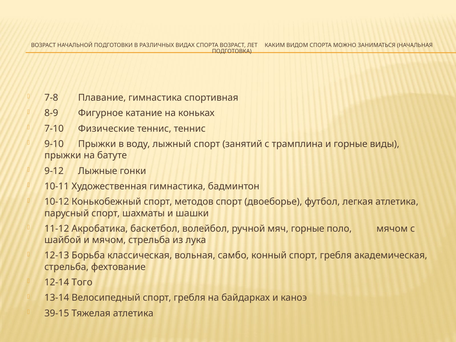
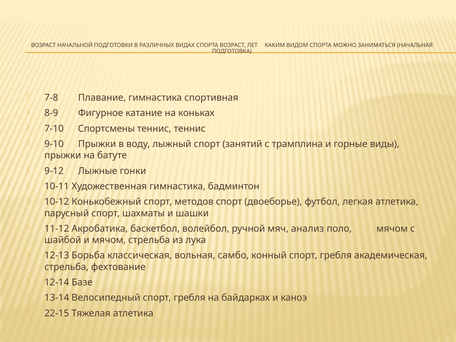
Физические: Физические -> Спортсмены (106, 129)
мяч горные: горные -> анализ (308, 229)
Того: Того -> Базе (82, 282)
39-15: 39-15 -> 22-15 (57, 313)
